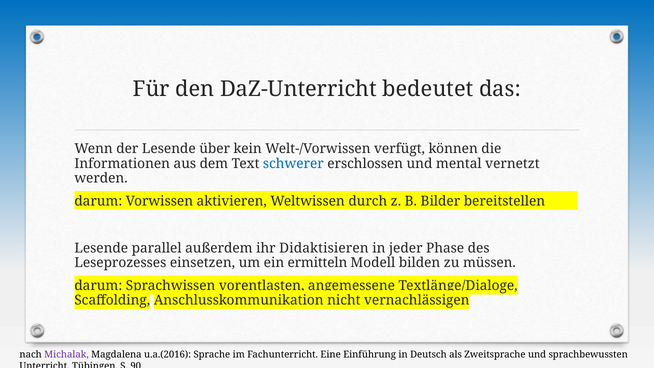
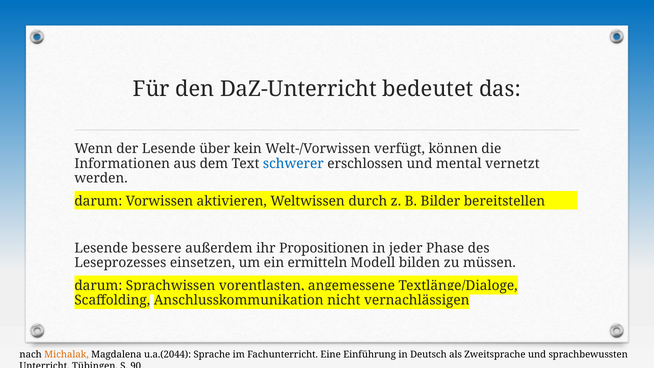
parallel: parallel -> bessere (157, 248)
Didaktisieren: Didaktisieren -> Propositionen (324, 248)
Michalak colour: purple -> orange (67, 354)
u.a.(2016: u.a.(2016 -> u.a.(2044 (168, 354)
